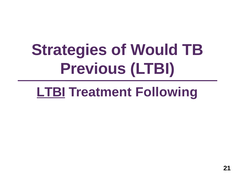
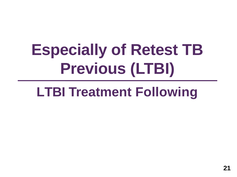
Strategies: Strategies -> Especially (69, 50)
Would: Would -> Retest (154, 50)
LTBI underline: present -> none (51, 93)
